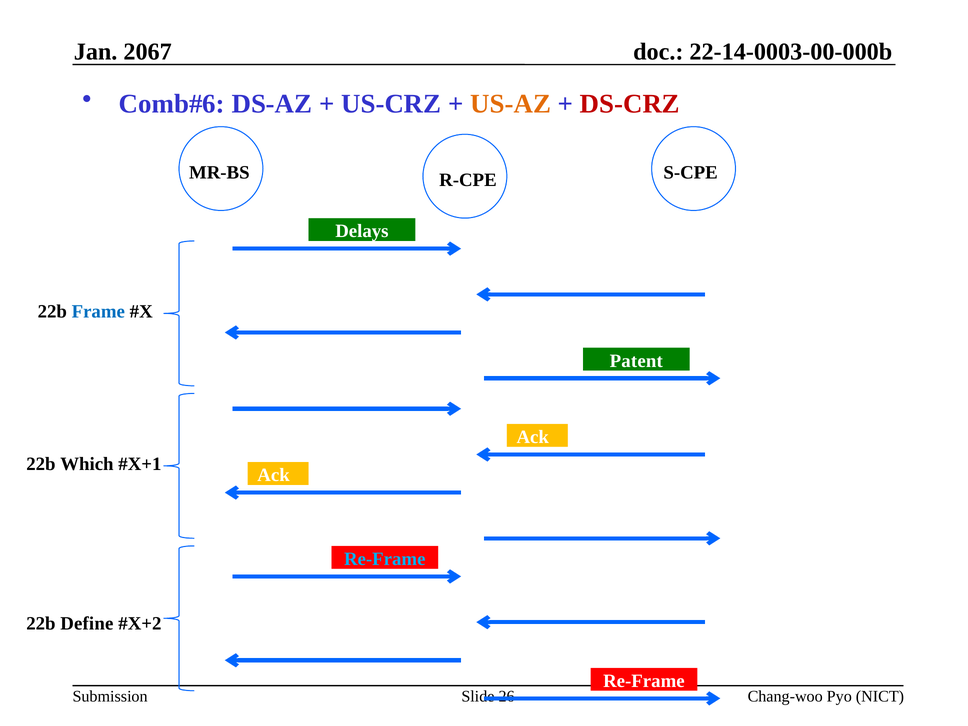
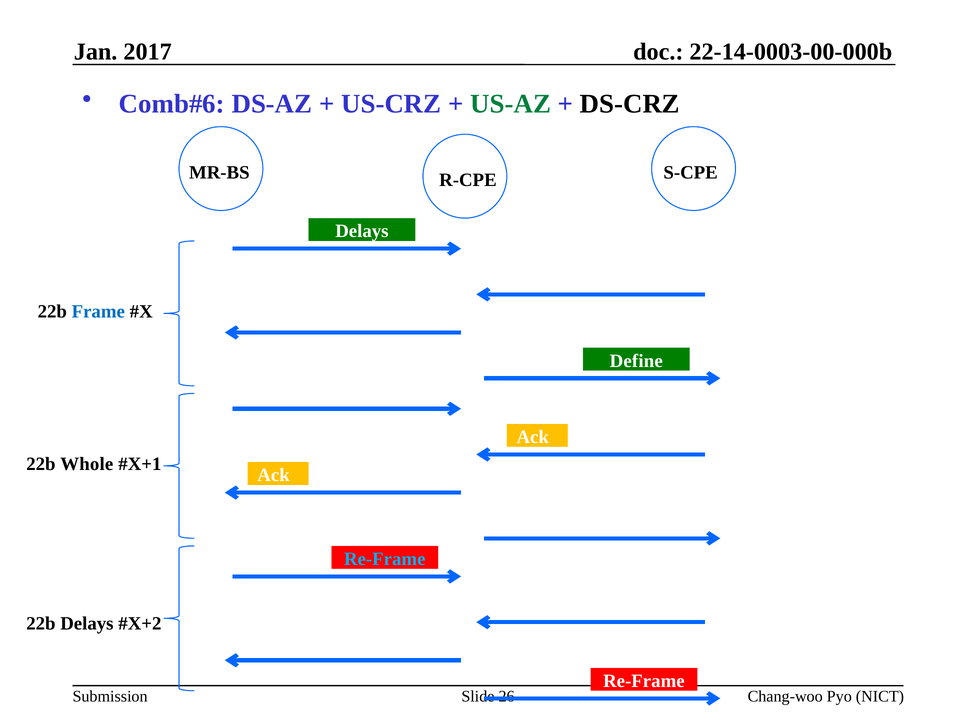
2067: 2067 -> 2017 (148, 52)
US-AZ colour: orange -> green (511, 104)
DS-CRZ colour: red -> black (630, 104)
Patent: Patent -> Define (636, 361)
Which: Which -> Whole (87, 464)
22b Define: Define -> Delays (87, 623)
